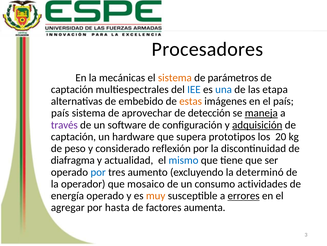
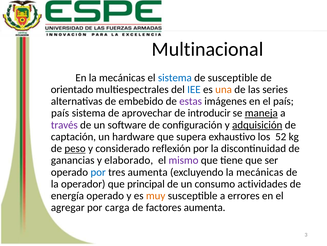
Procesadores: Procesadores -> Multinacional (208, 49)
sistema colour: orange -> blue (175, 77)
de parámetros: parámetros -> susceptible (233, 77)
captación: captación -> orientado (72, 89)
una colour: blue -> orange (224, 89)
etapa: etapa -> series (275, 89)
estas colour: orange -> purple (191, 101)
detección: detección -> introducir (209, 113)
prototipos: prototipos -> exhaustivo (232, 136)
20: 20 -> 52 (281, 136)
peso underline: none -> present (75, 148)
diafragma: diafragma -> ganancias (73, 160)
actualidad: actualidad -> elaborado (129, 160)
mismo colour: blue -> purple (183, 160)
tres aumento: aumento -> aumenta (148, 172)
excluyendo la determinó: determinó -> mecánicas (260, 172)
mosaico: mosaico -> principal (146, 183)
errores underline: present -> none (244, 195)
hasta: hasta -> carga (117, 207)
